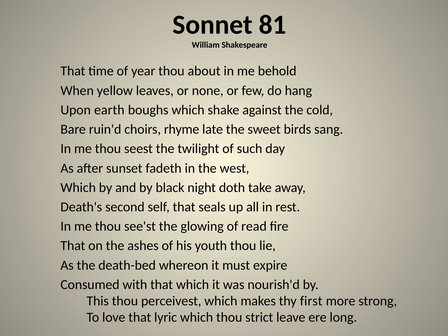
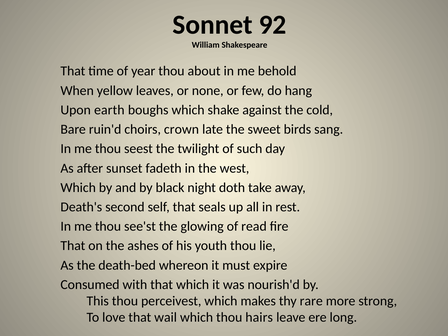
81: 81 -> 92 (273, 25)
rhyme: rhyme -> crown (181, 129)
first: first -> rare (311, 301)
lyric: lyric -> wail (166, 317)
strict: strict -> hairs (259, 317)
